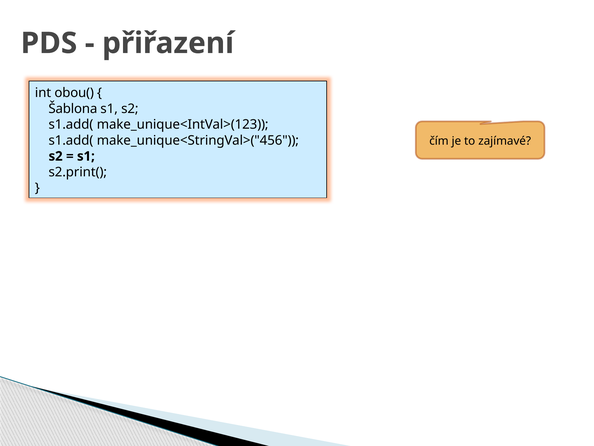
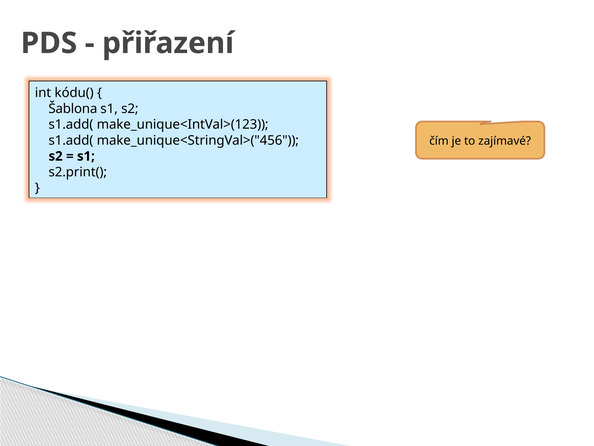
obou(: obou( -> kódu( (74, 93)
